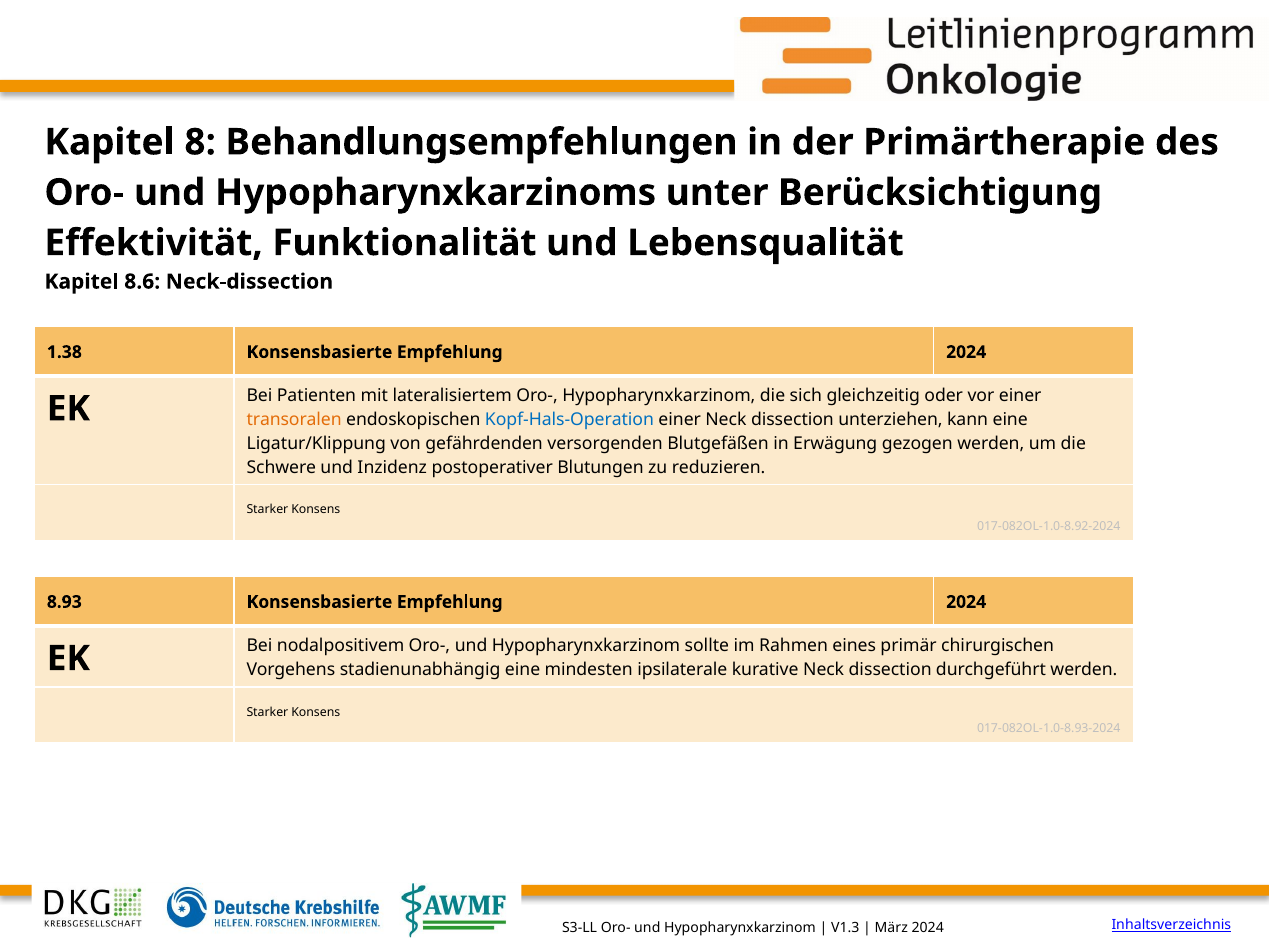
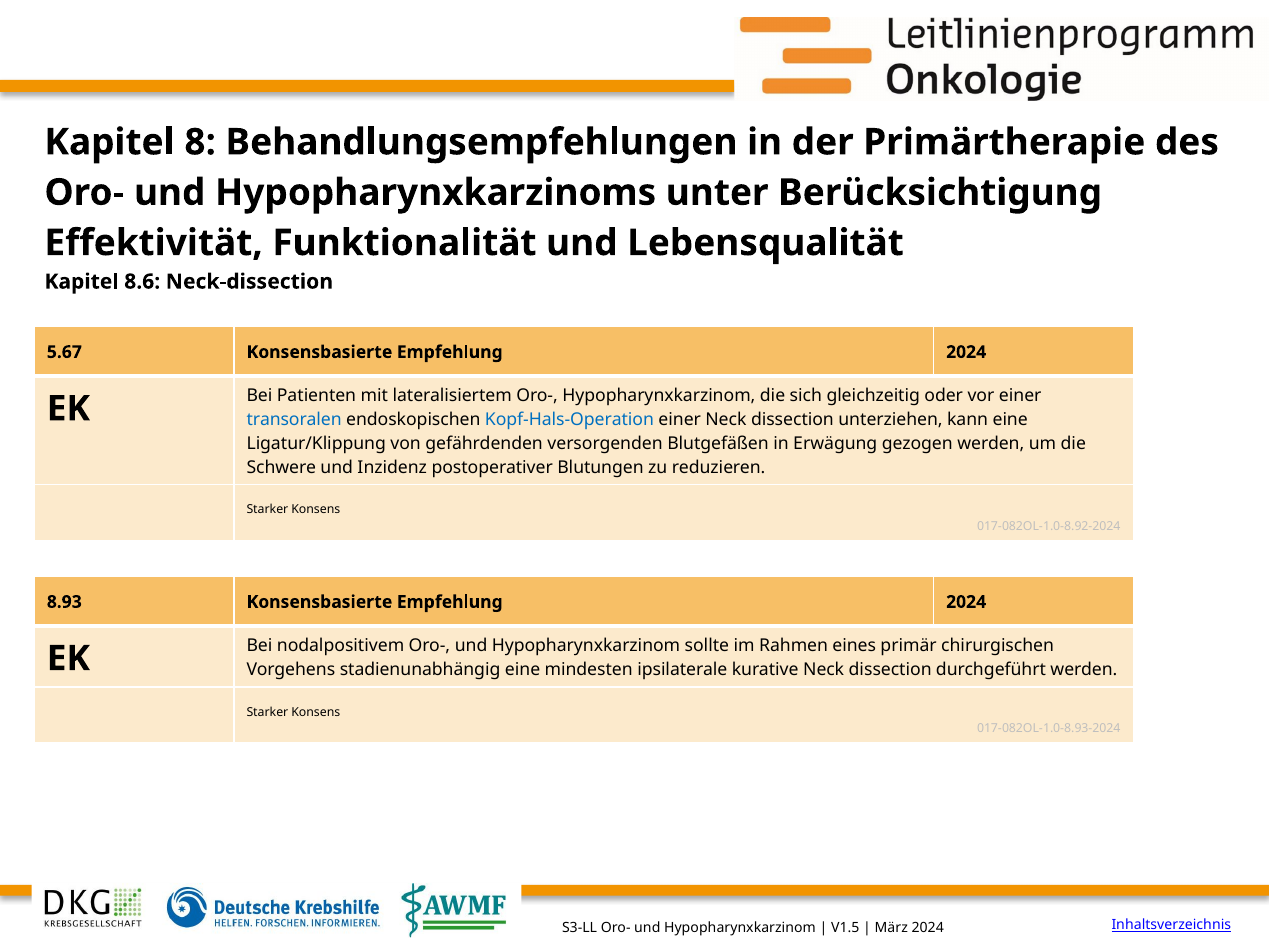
1.38: 1.38 -> 5.67 (64, 352)
transoralen colour: orange -> blue (294, 419)
V1.3: V1.3 -> V1.5 (845, 928)
